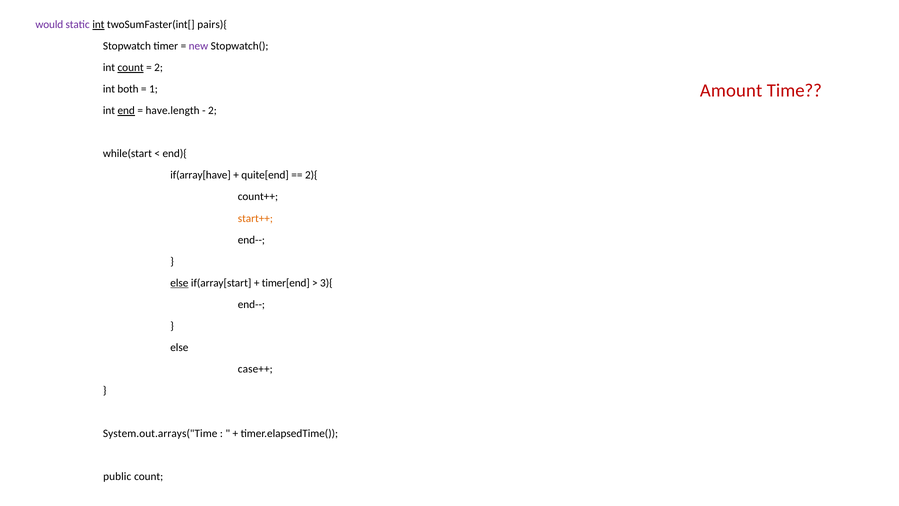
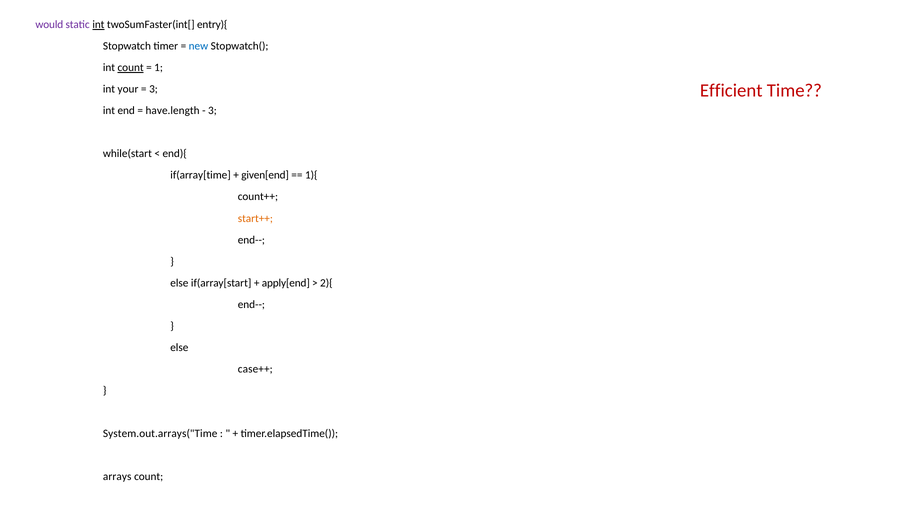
pairs){: pairs){ -> entry){ (212, 25)
new colour: purple -> blue (198, 46)
2: 2 -> 1 (159, 68)
Amount: Amount -> Efficient (731, 91)
both: both -> your (128, 89)
1: 1 -> 3 (153, 89)
end underline: present -> none (126, 111)
2: 2 -> 3 (212, 111)
if(array[have: if(array[have -> if(array[time (201, 175)
quite[end: quite[end -> given[end (265, 175)
2){: 2){ -> 1){ (311, 175)
else underline: present -> none (179, 283)
timer[end: timer[end -> apply[end (286, 283)
3){: 3){ -> 2){ (326, 283)
public: public -> arrays (117, 476)
